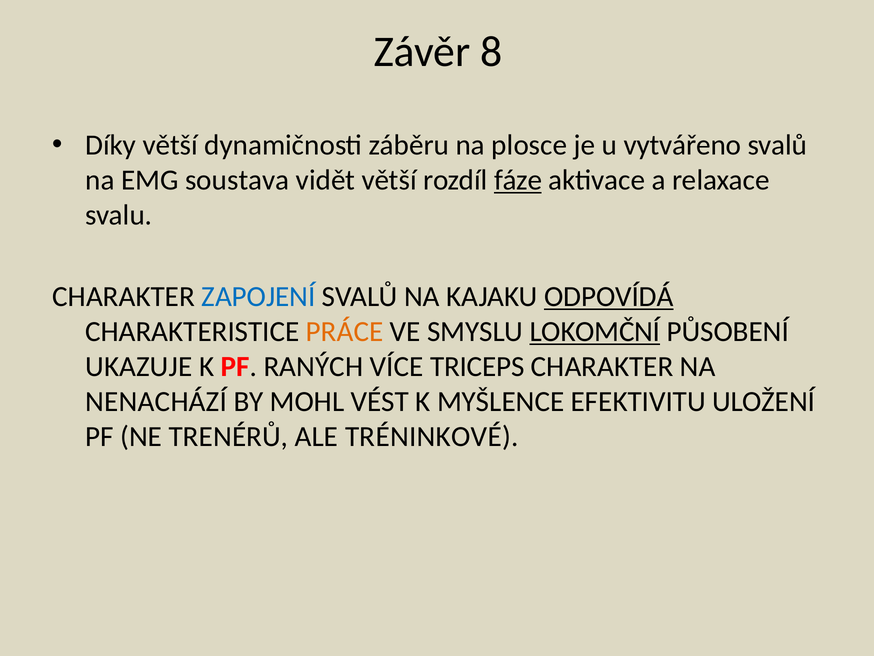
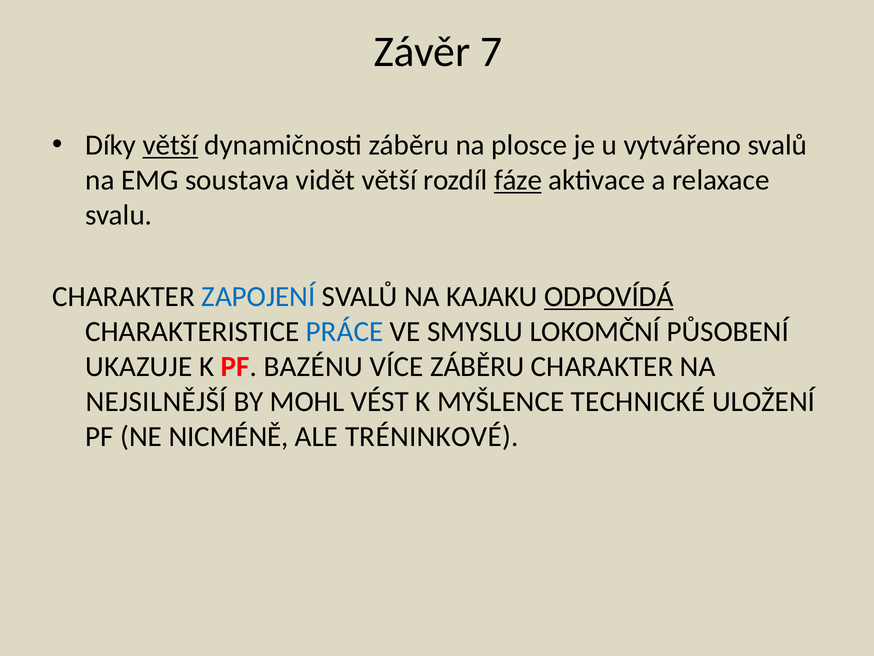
8: 8 -> 7 (491, 52)
větší underline: none -> present (170, 145)
PRÁCE colour: orange -> blue (345, 332)
LOKOMČNÍ underline: present -> none (595, 332)
RANÝCH: RANÝCH -> BAZÉNU (313, 367)
VÍCE TRICEPS: TRICEPS -> ZÁBĚRU (477, 367)
NENACHÁZÍ: NENACHÁZÍ -> NEJSILNĚJŠÍ (156, 401)
EFEKTIVITU: EFEKTIVITU -> TECHNICKÉ (638, 401)
TRENÉRŮ: TRENÉRŮ -> NICMÉNĚ (229, 436)
